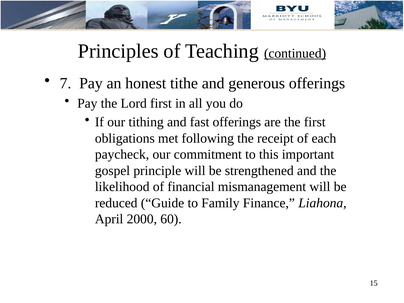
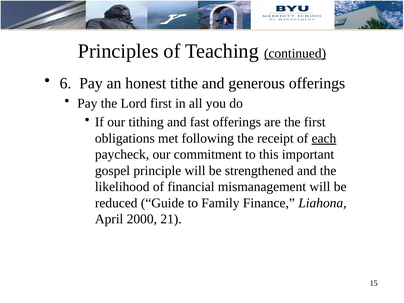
7: 7 -> 6 (65, 83)
each underline: none -> present (324, 138)
60: 60 -> 21 (171, 219)
